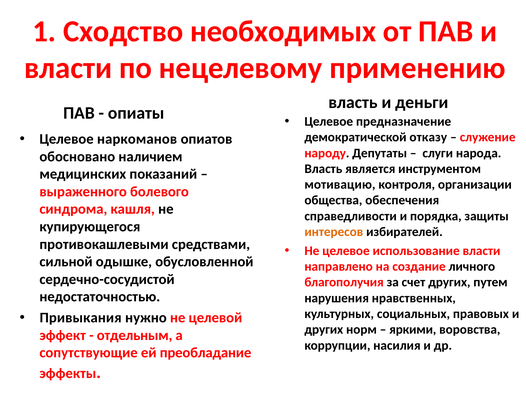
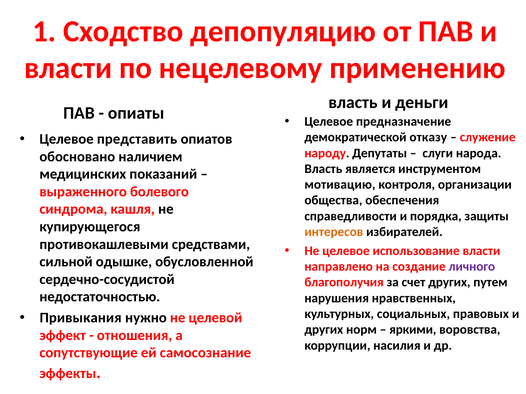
необходимых: необходимых -> депопуляцию (283, 31)
наркоманов: наркоманов -> представить (137, 139)
личного colour: black -> purple (472, 267)
отдельным: отдельным -> отношения (135, 336)
преобладание: преобладание -> самосознание (205, 353)
